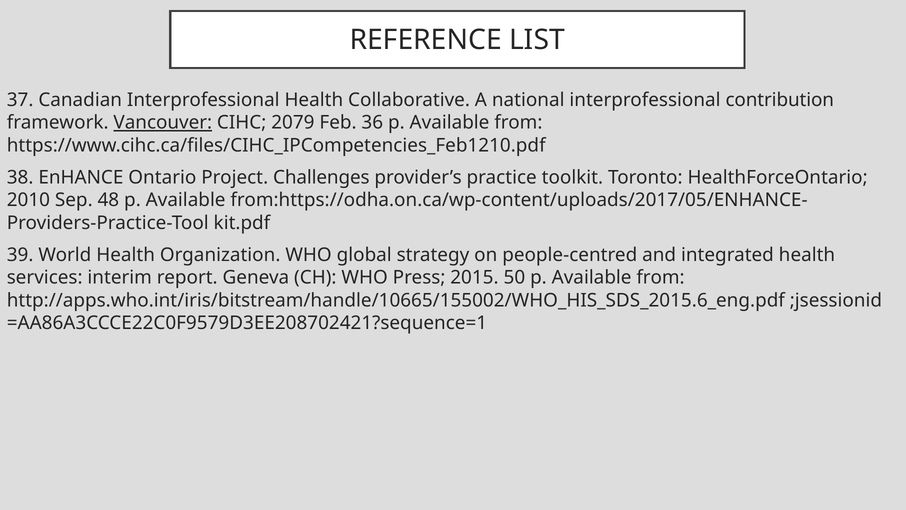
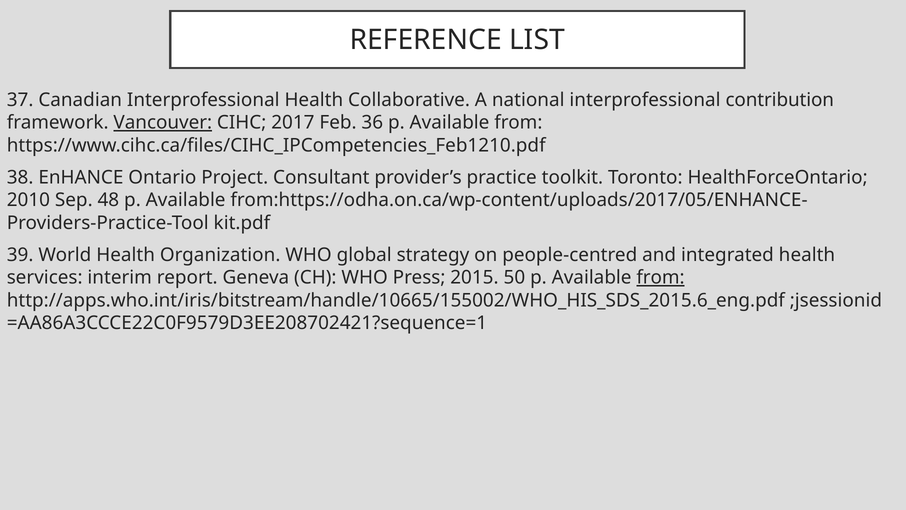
2079: 2079 -> 2017 (293, 123)
Challenges: Challenges -> Consultant (321, 177)
from underline: none -> present (661, 277)
